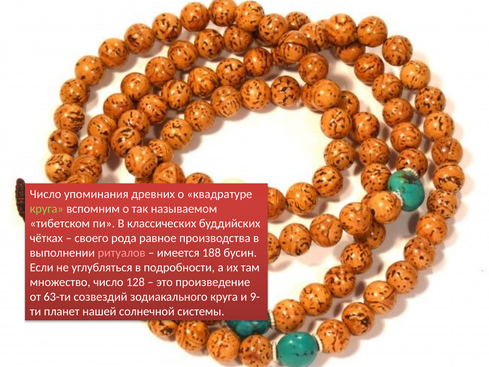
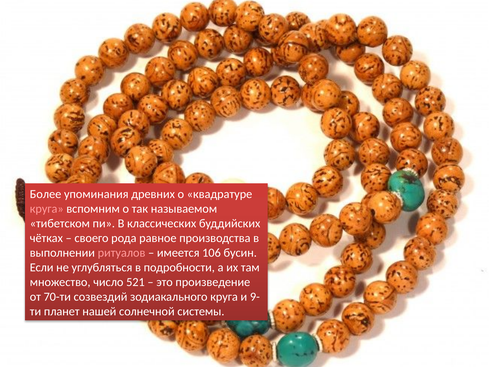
Число: Число -> Более (46, 194)
круга colour: light green -> pink (47, 209)
188: 188 -> 106 (212, 253)
128: 128 -> 521 (135, 282)
63-ти: 63-ти -> 70-ти (57, 297)
